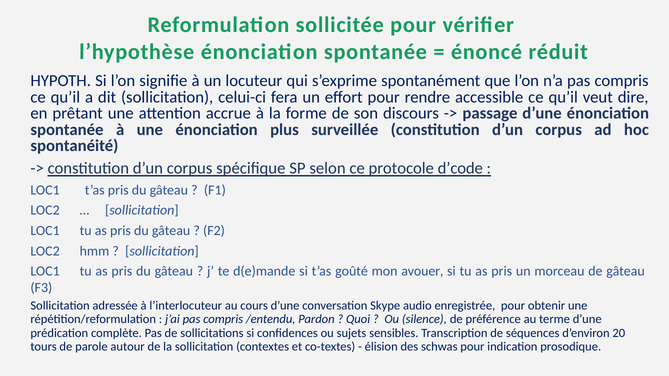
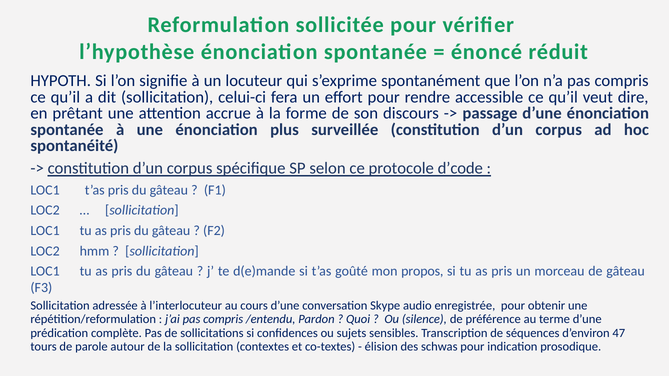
avouer: avouer -> propos (422, 271)
20: 20 -> 47 (619, 333)
